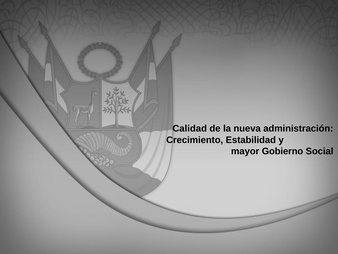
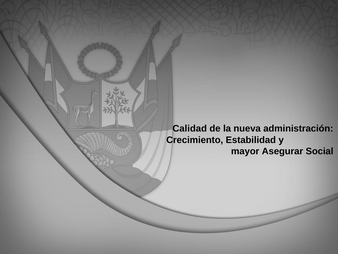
Gobierno: Gobierno -> Asegurar (282, 151)
